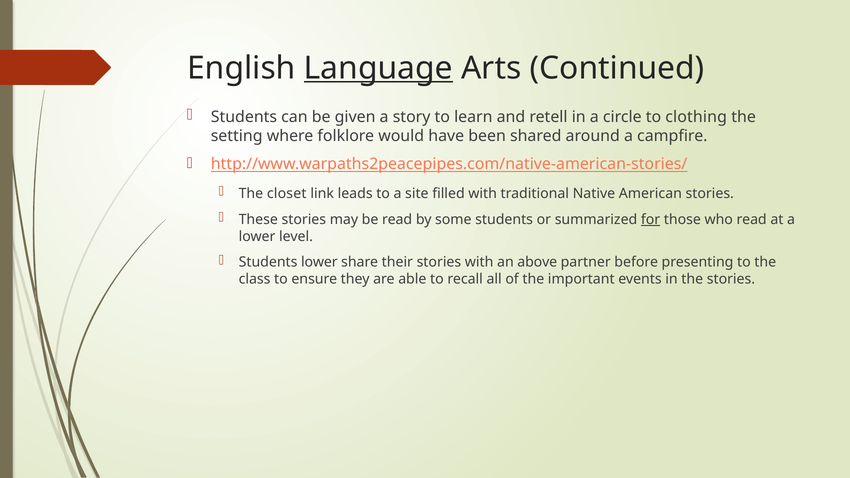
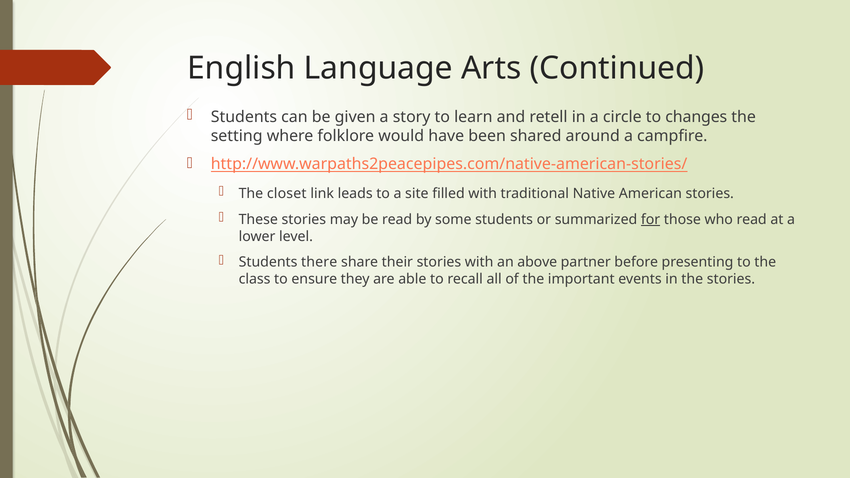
Language underline: present -> none (378, 68)
clothing: clothing -> changes (696, 117)
Students lower: lower -> there (319, 262)
